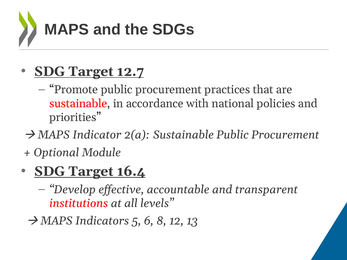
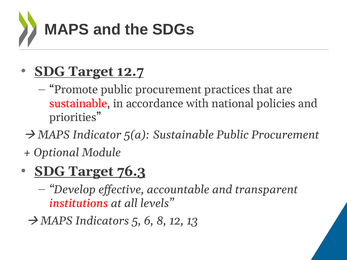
2(a: 2(a -> 5(a (137, 135)
16.4: 16.4 -> 76.3 (131, 171)
